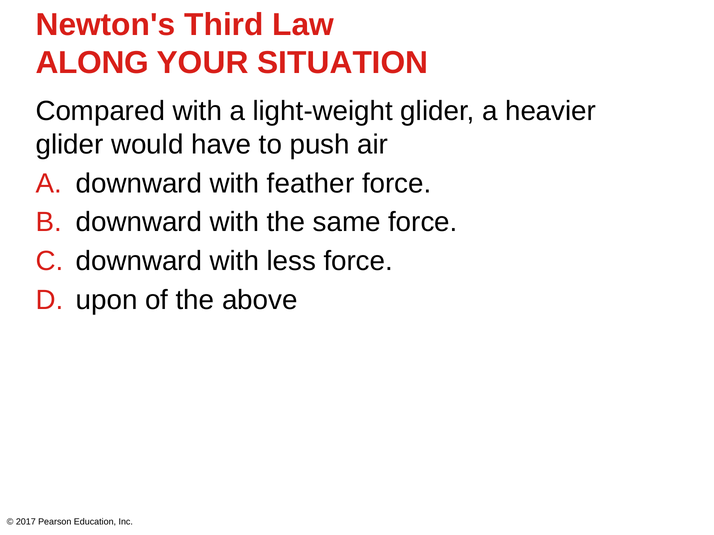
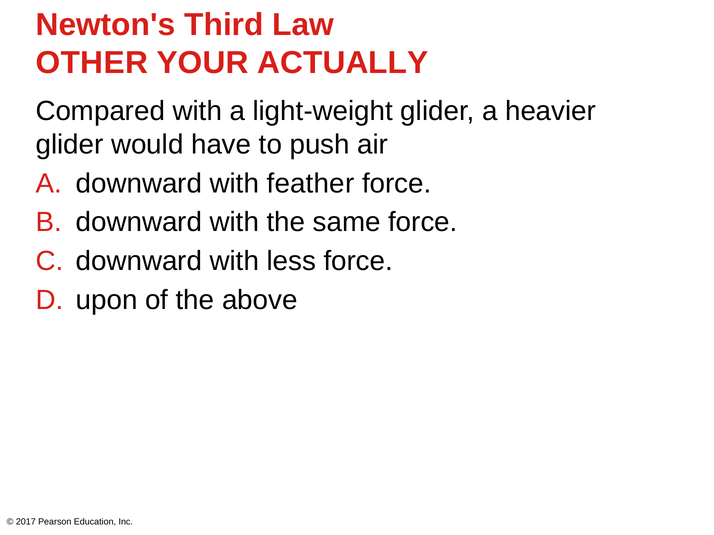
ALONG: ALONG -> OTHER (92, 63)
SITUATION: SITUATION -> ACTUALLY (343, 63)
